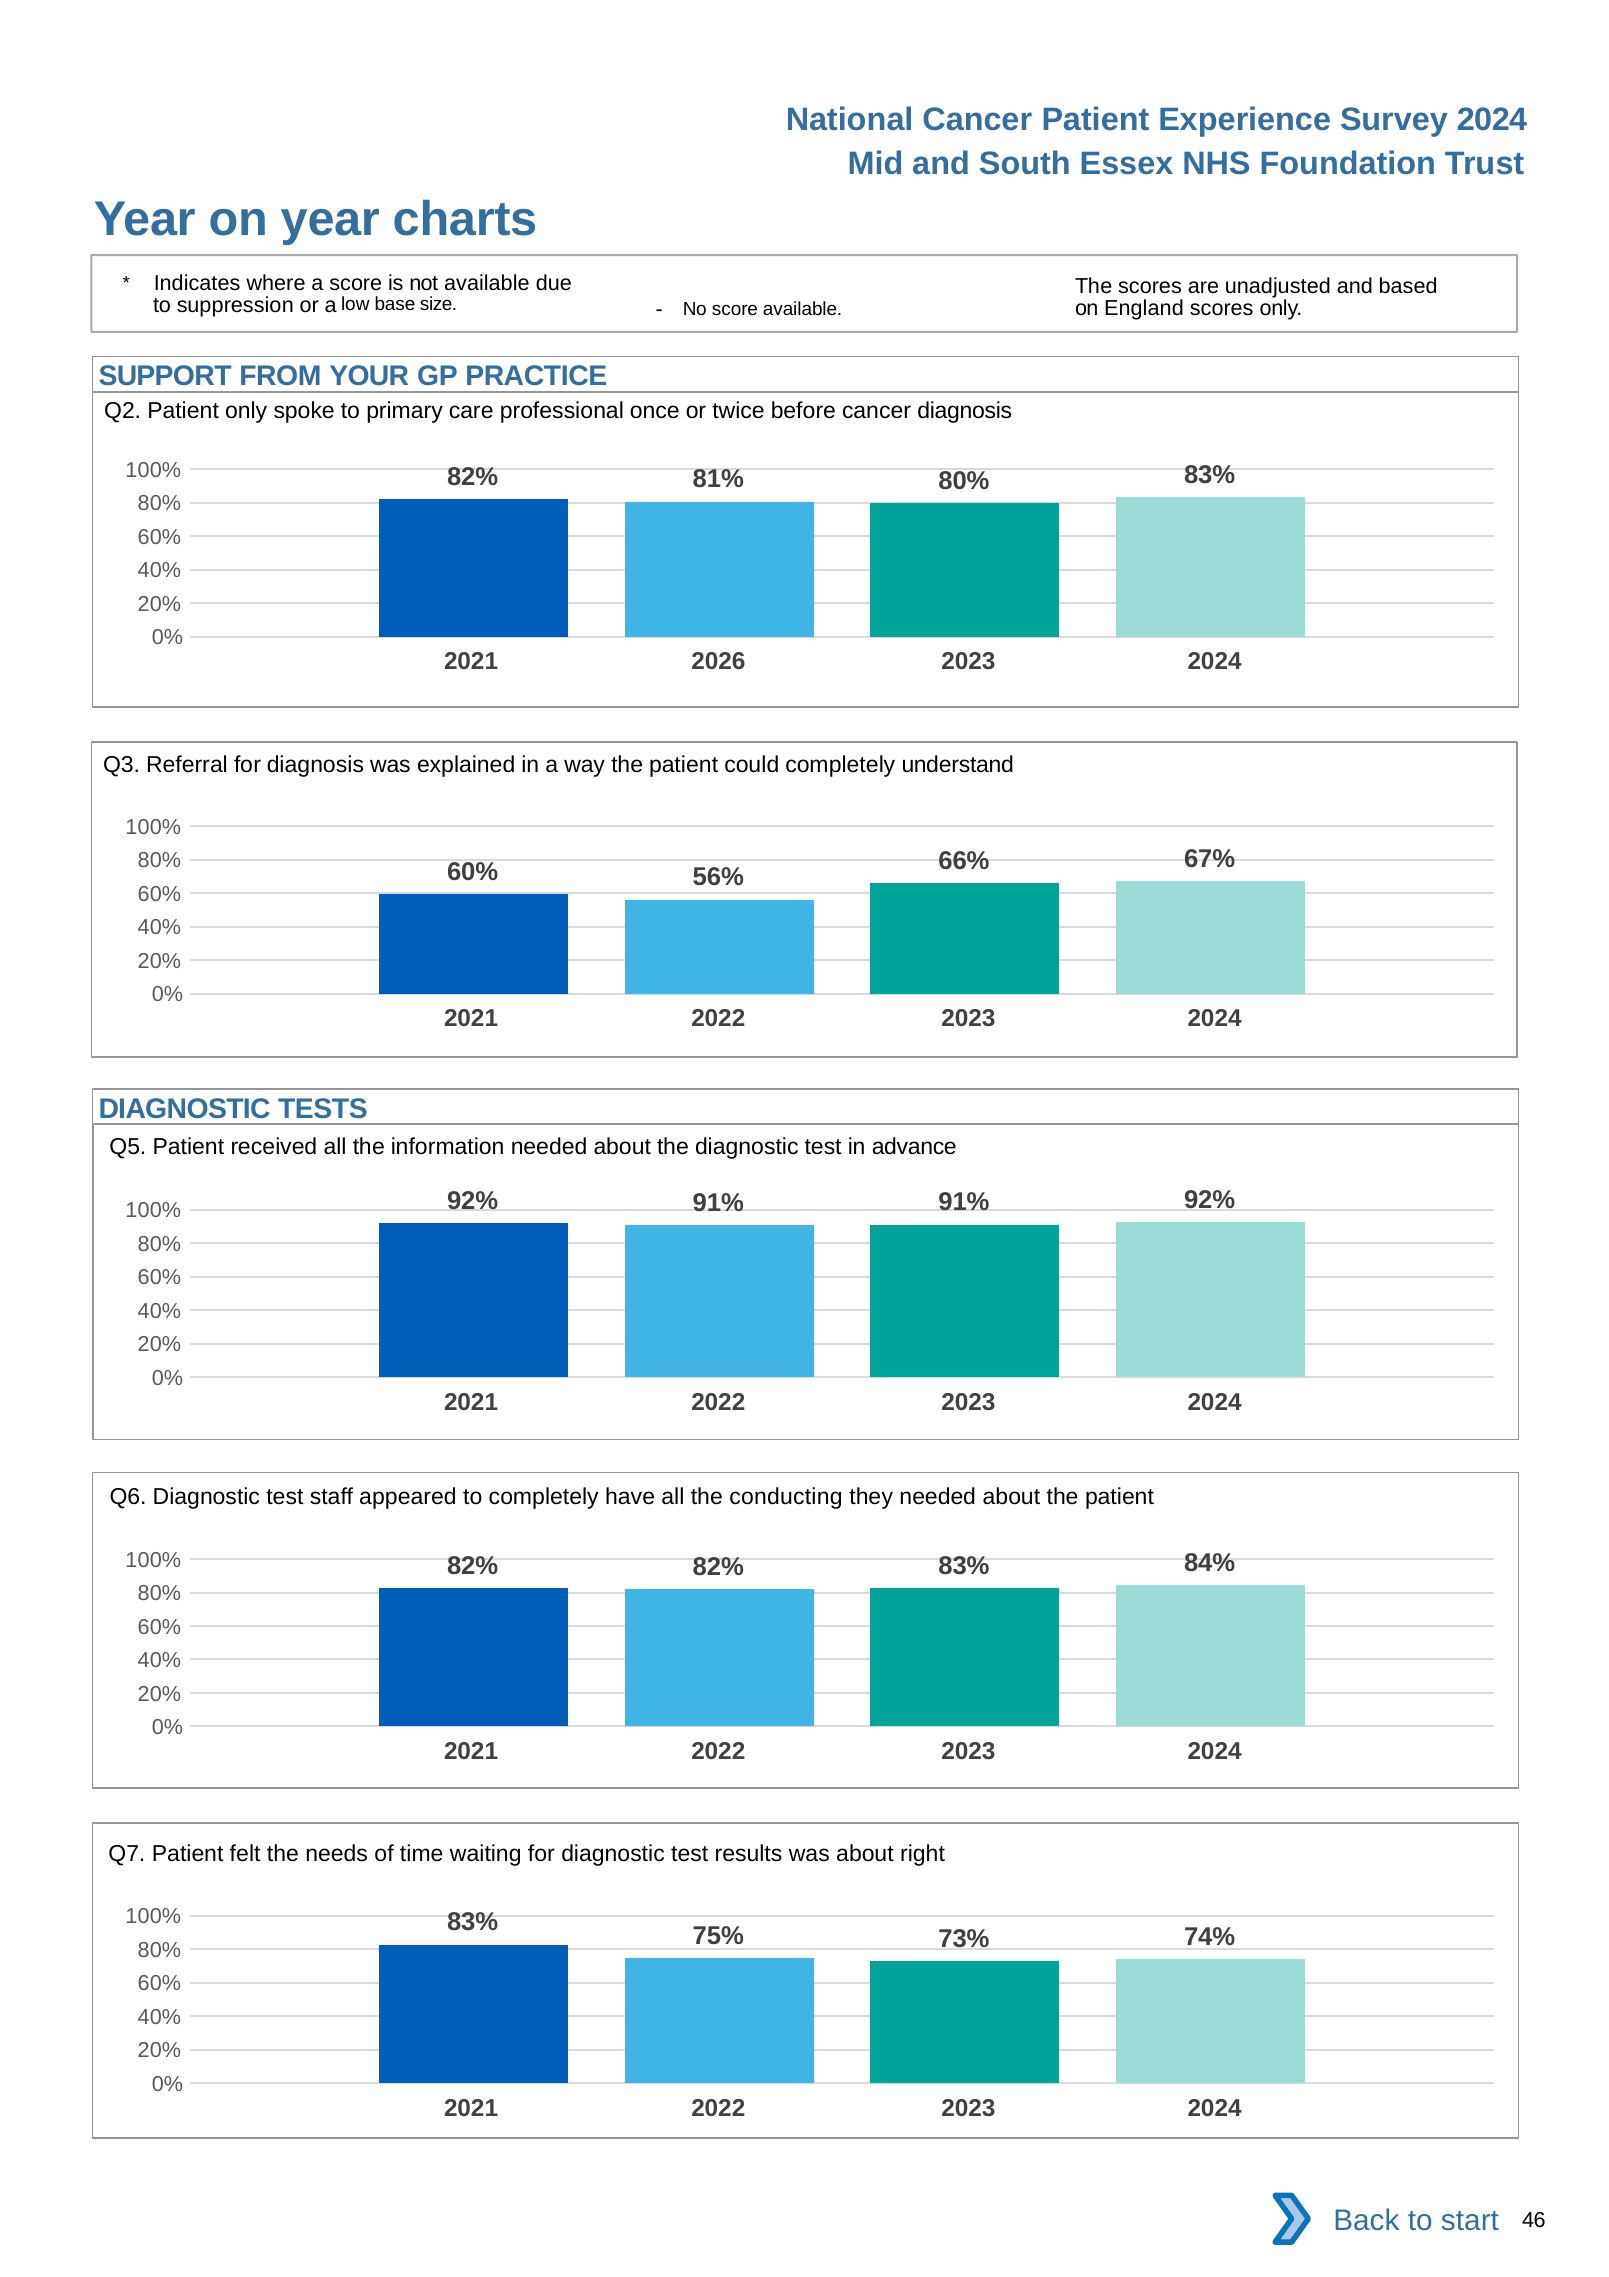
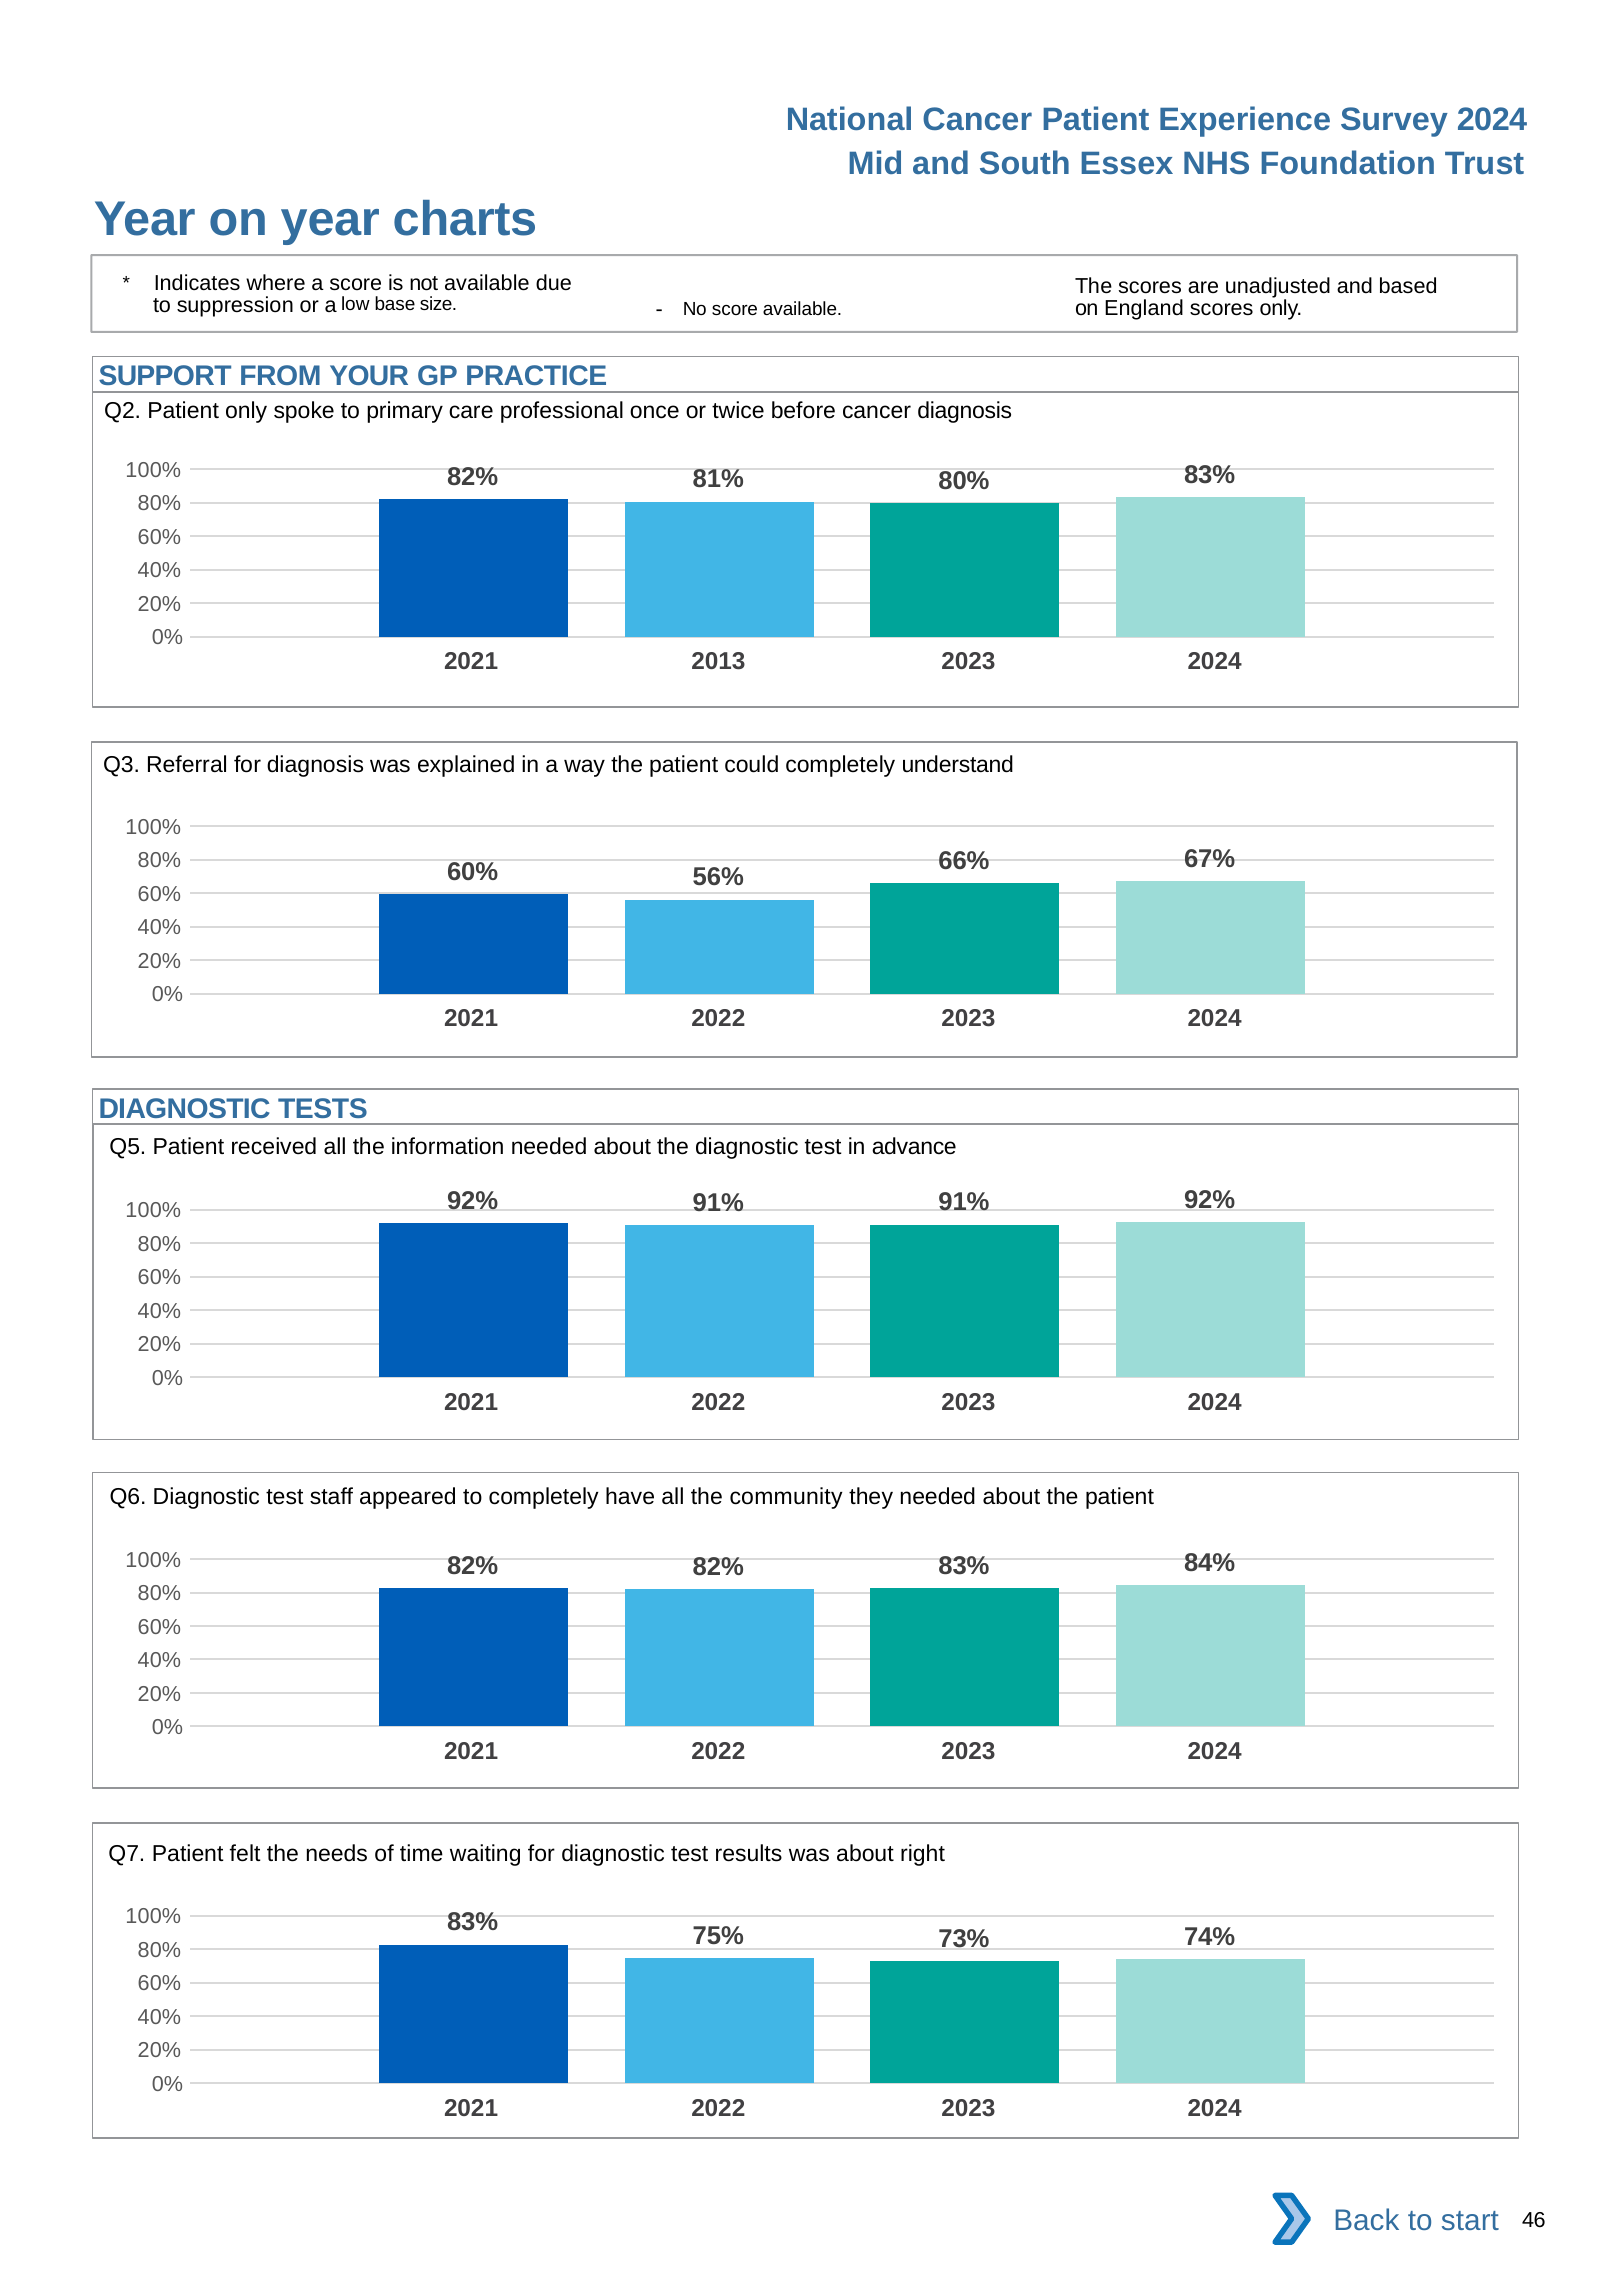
2026: 2026 -> 2013 (718, 662)
conducting: conducting -> community (786, 1497)
